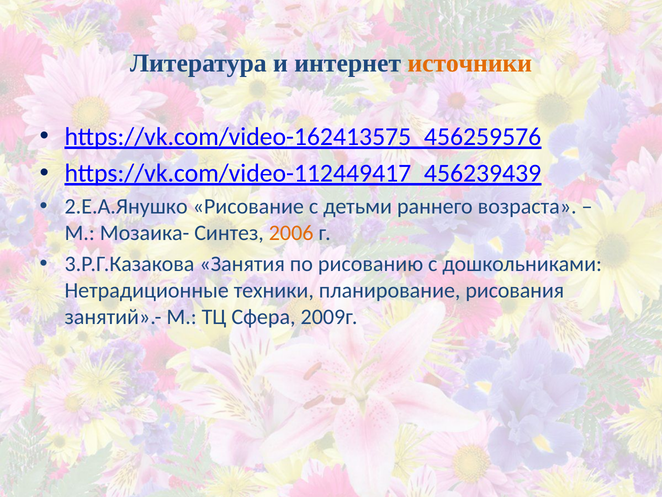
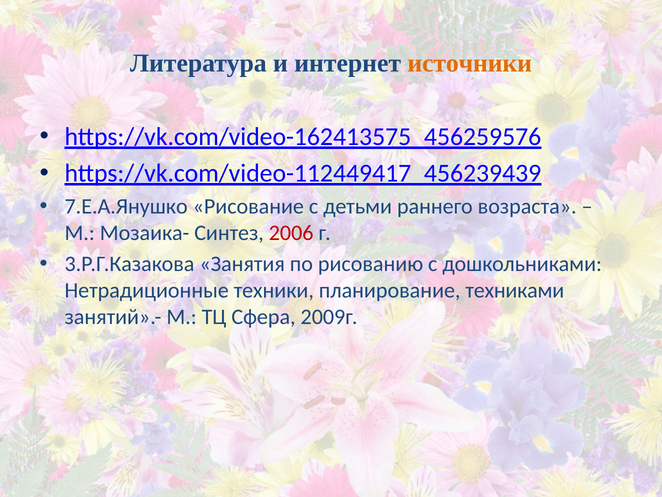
2.Е.А.Янушко: 2.Е.А.Янушко -> 7.Е.А.Янушко (126, 206)
2006 colour: orange -> red (291, 233)
рисования: рисования -> техниками (515, 290)
